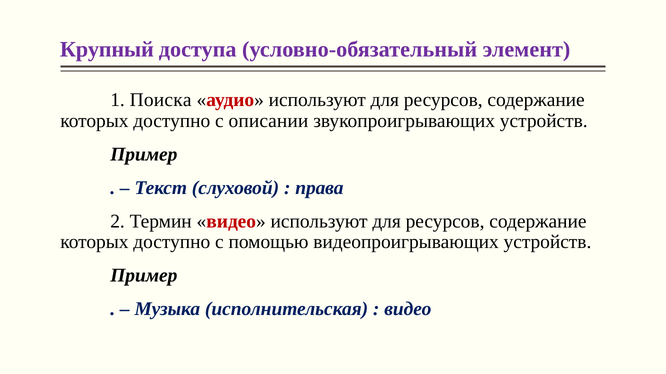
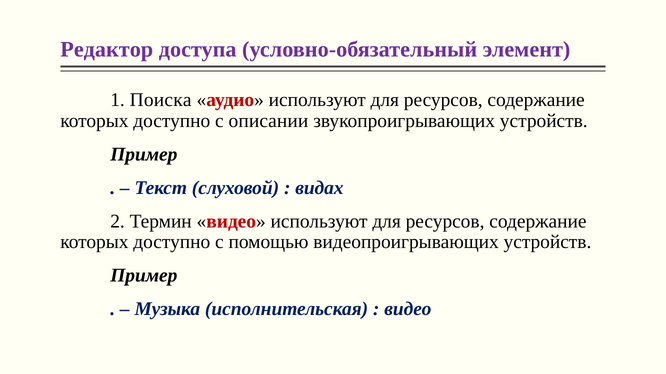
Крупный: Крупный -> Редактор (107, 49)
права: права -> видах (319, 188)
